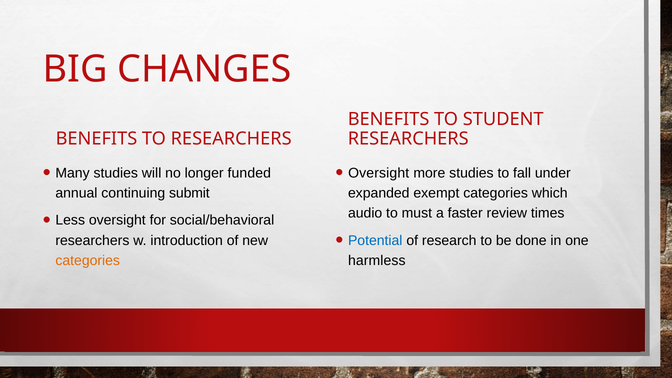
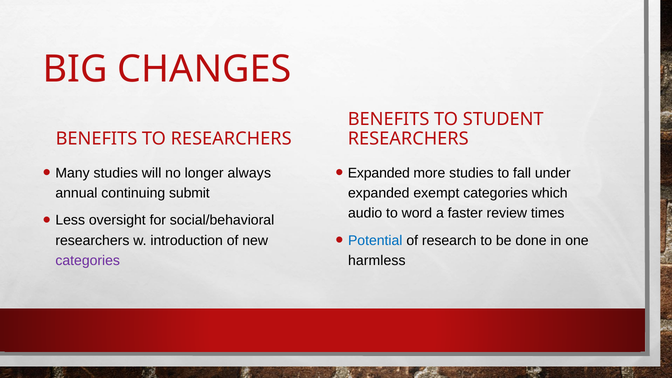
funded: funded -> always (249, 173)
Oversight: Oversight -> Expanded (379, 173)
must: must -> word (417, 213)
categories colour: orange -> purple (88, 261)
